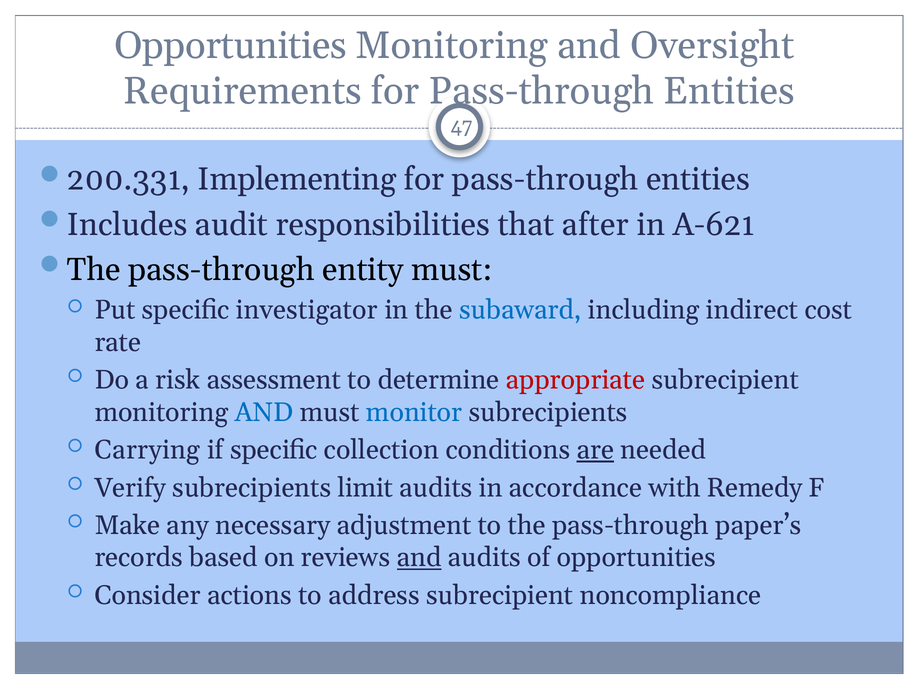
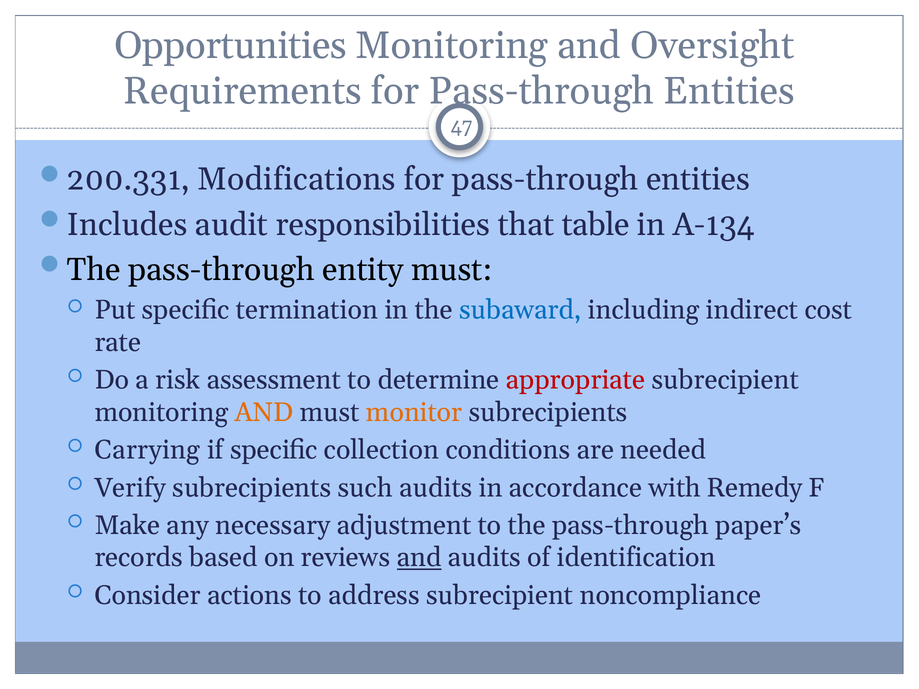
Implementing: Implementing -> Modifications (297, 179)
after: after -> table (596, 225)
A-621: A-621 -> A-134 (714, 225)
investigator: investigator -> termination (307, 310)
AND colour: blue -> orange (264, 412)
monitor colour: blue -> orange (414, 412)
are underline: present -> none (595, 450)
limit: limit -> such (365, 488)
of opportunities: opportunities -> identification (636, 558)
